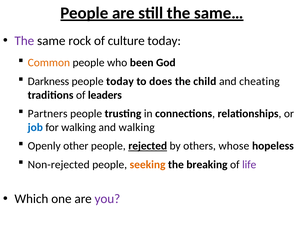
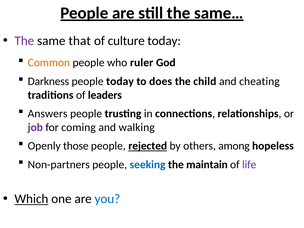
rock: rock -> that (80, 41)
been: been -> ruler (142, 63)
Partners: Partners -> Answers (48, 114)
job colour: blue -> purple (35, 127)
for walking: walking -> coming (79, 127)
other: other -> those (76, 146)
whose: whose -> among (234, 146)
Non-rejected: Non-rejected -> Non-partners (59, 164)
seeking colour: orange -> blue (148, 164)
breaking: breaking -> maintain (207, 164)
Which underline: none -> present (31, 199)
you colour: purple -> blue (107, 199)
